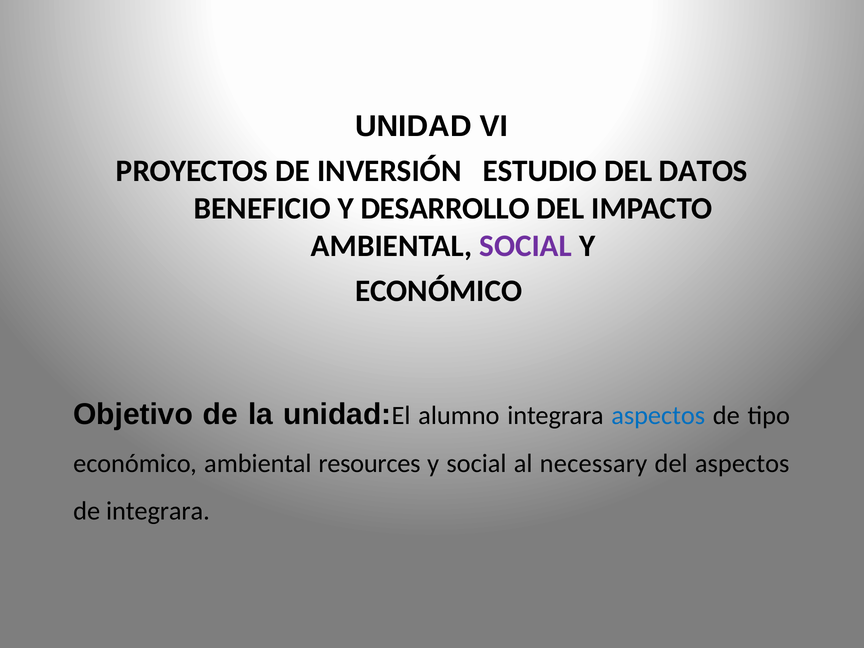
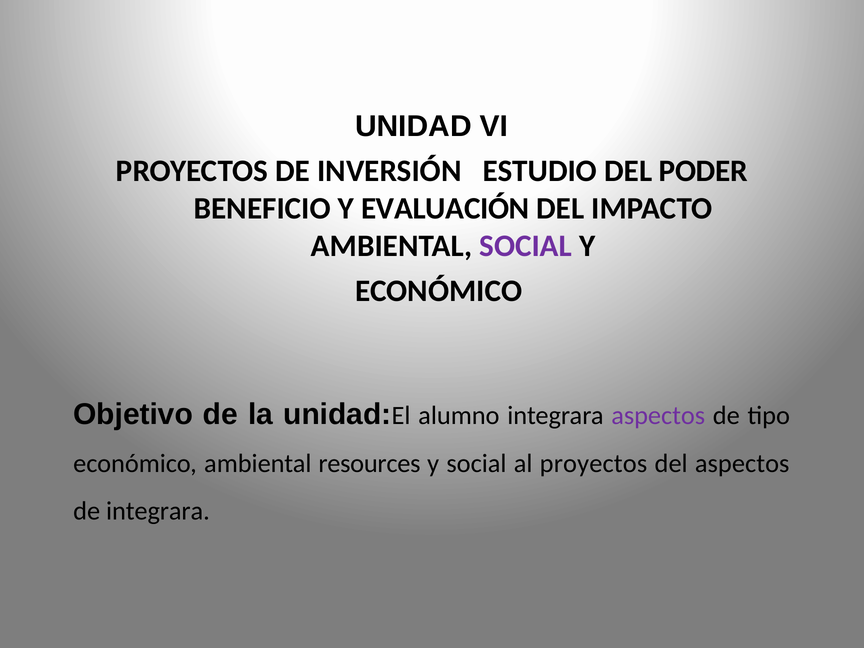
DATOS: DATOS -> PODER (703, 171)
DESARROLLO: DESARROLLO -> EVALUACIÓN (445, 208)
aspectos colour: blue -> purple (658, 416)
al necessary: necessary -> proyectos (593, 464)
